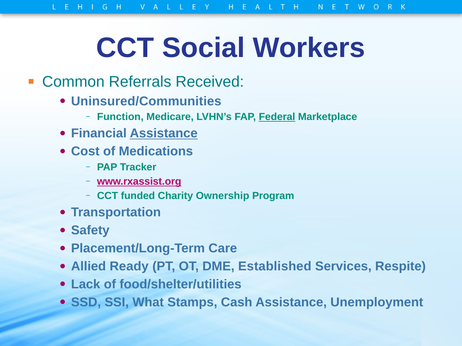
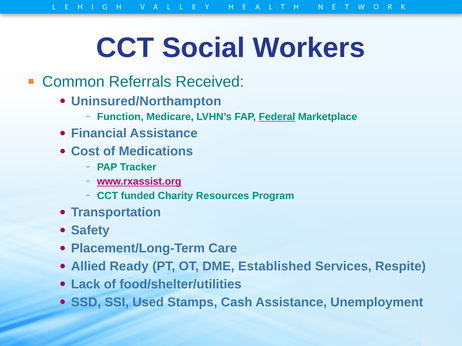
Uninsured/Communities: Uninsured/Communities -> Uninsured/Northampton (146, 101)
Assistance underline: present -> none (164, 134)
Ownership: Ownership -> Resources (223, 196)
What: What -> Used (148, 303)
